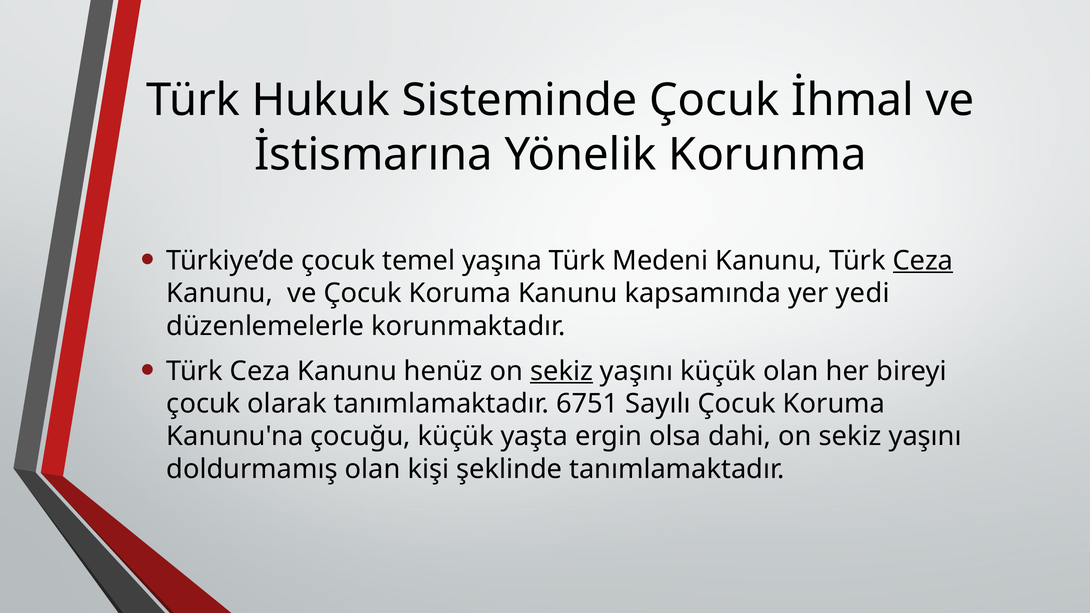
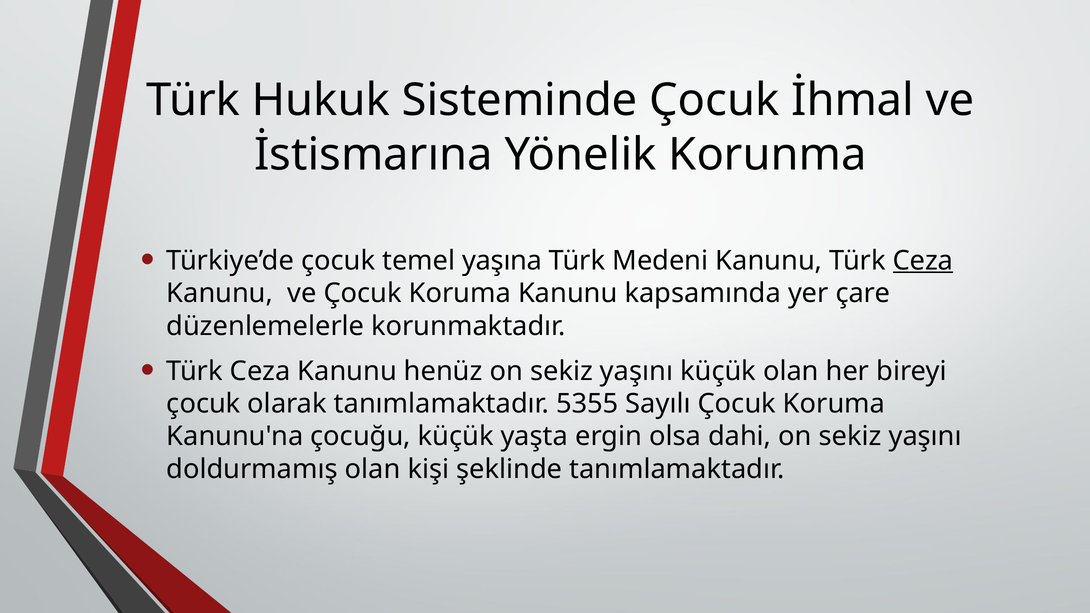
yedi: yedi -> çare (863, 293)
sekiz underline: present -> none (562, 371)
6751: 6751 -> 5355 (587, 404)
